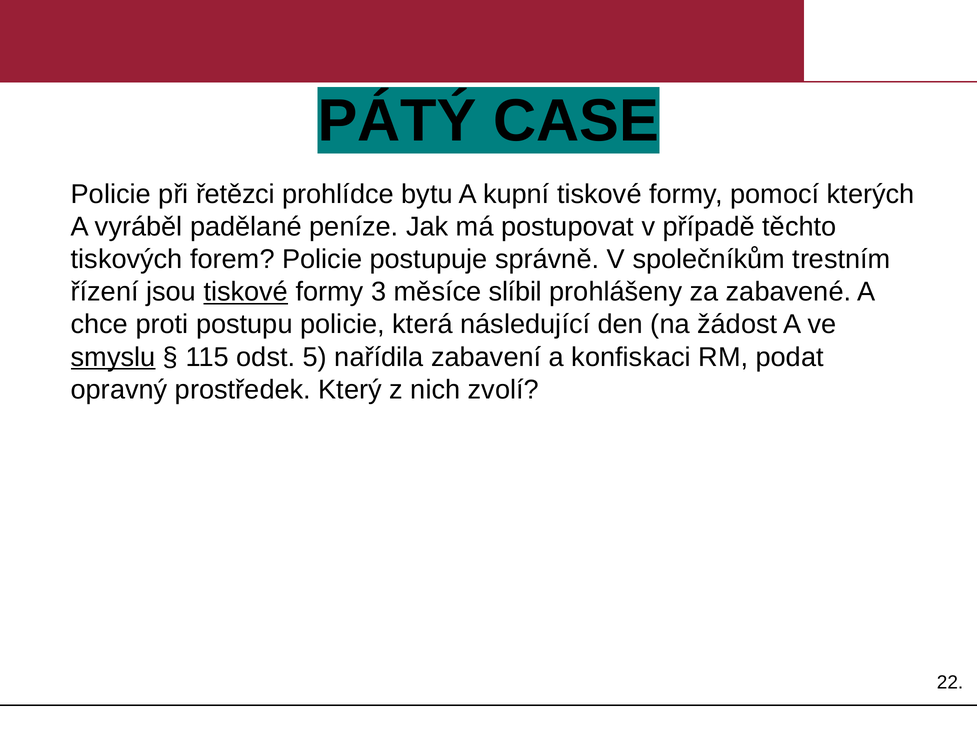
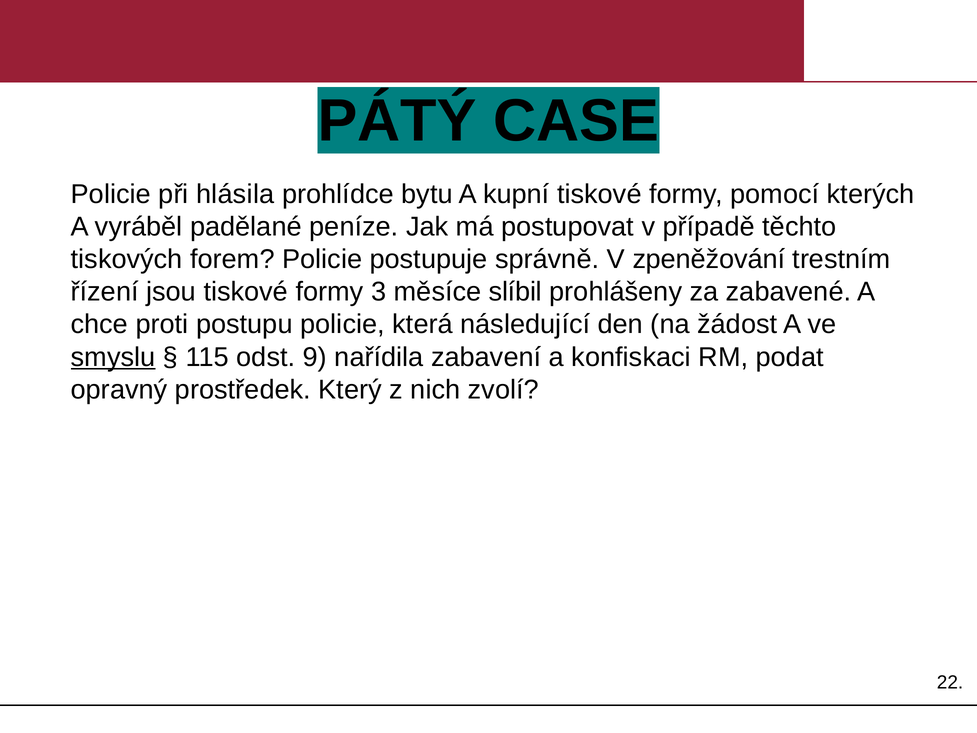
řetězci: řetězci -> hlásila (235, 194)
společníkům: společníkům -> zpeněžování (709, 259)
tiskové underline: present -> none (246, 292)
5: 5 -> 9 (315, 357)
